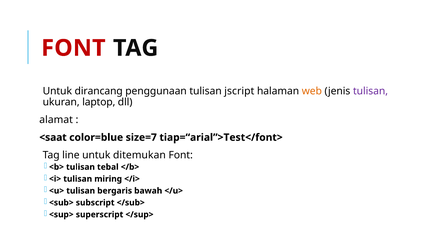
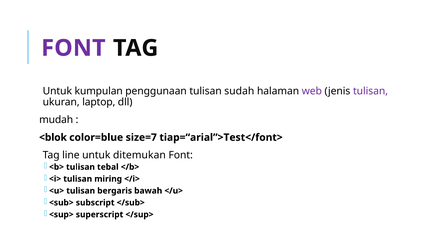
FONT colour: red -> purple (73, 48)
dirancang: dirancang -> kumpulan (99, 91)
jscript: jscript -> sudah (239, 91)
web colour: orange -> purple (312, 91)
alamat: alamat -> mudah (56, 120)
<saat: <saat -> <blok (53, 137)
